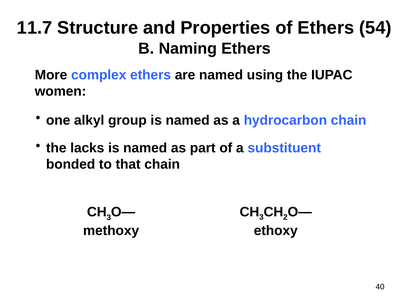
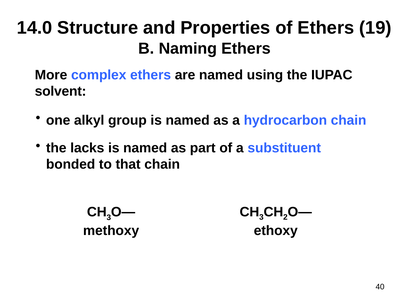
11.7: 11.7 -> 14.0 (35, 28)
54: 54 -> 19 (375, 28)
women: women -> solvent (61, 91)
